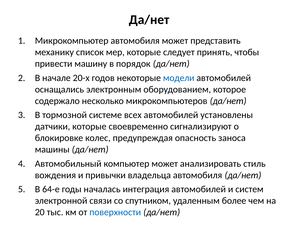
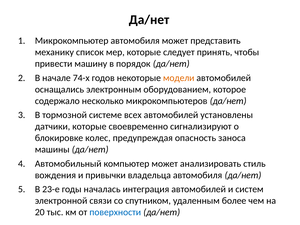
20-х: 20-х -> 74-х (81, 78)
модели colour: blue -> orange (179, 78)
64-е: 64-е -> 23-е (51, 189)
